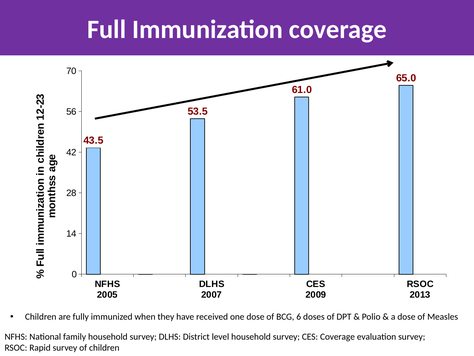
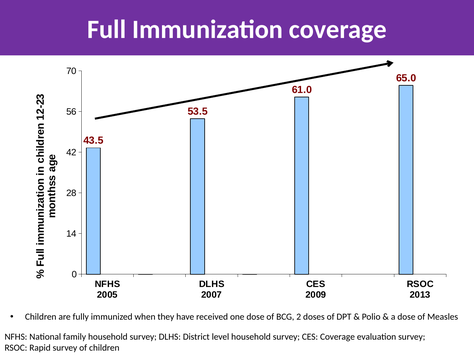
BCG 6: 6 -> 2 (299, 316)
